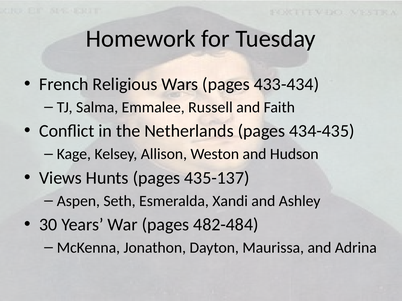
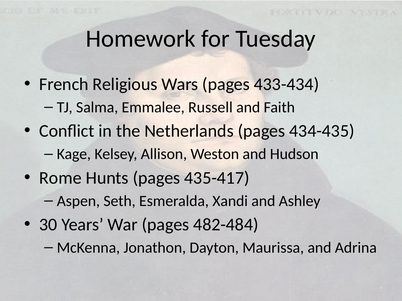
Views: Views -> Rome (60, 178)
435-137: 435-137 -> 435-417 (217, 178)
